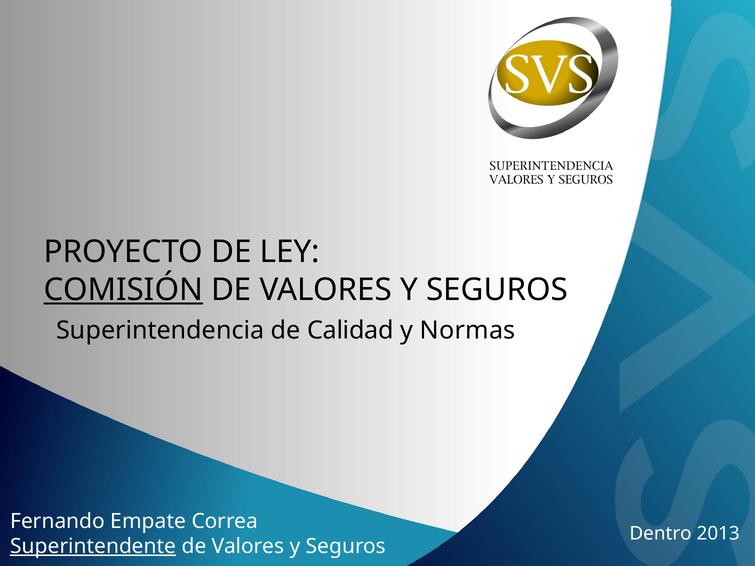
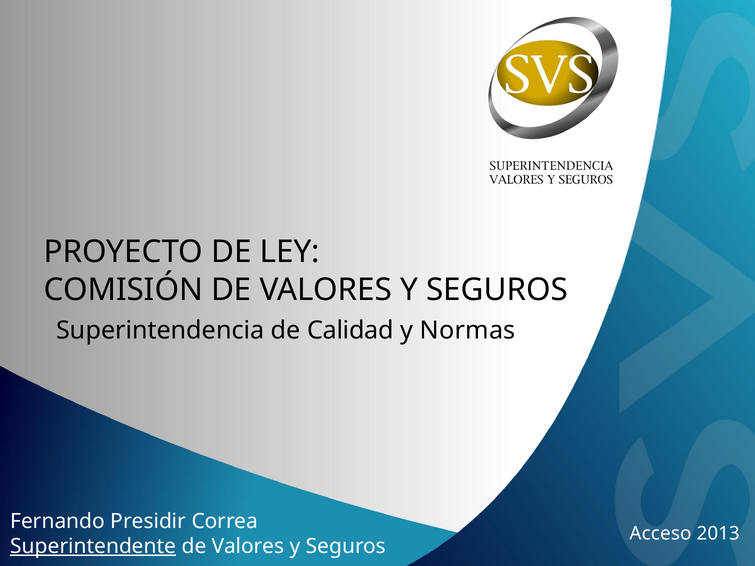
COMISIÓN underline: present -> none (123, 290)
Empate: Empate -> Presidir (148, 521)
Dentro: Dentro -> Acceso (660, 534)
